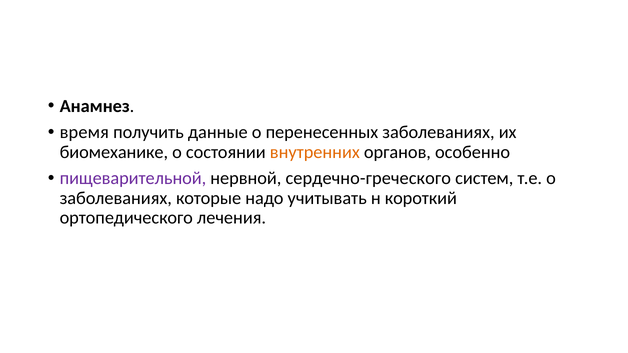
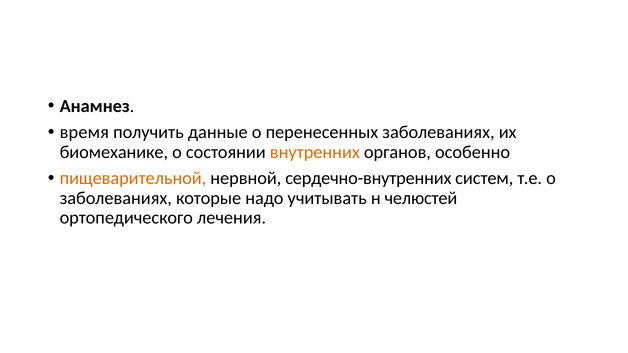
пищеварительной colour: purple -> orange (133, 178)
сердечно-греческого: сердечно-греческого -> сердечно-внутренних (368, 178)
короткий: короткий -> челюстей (421, 198)
